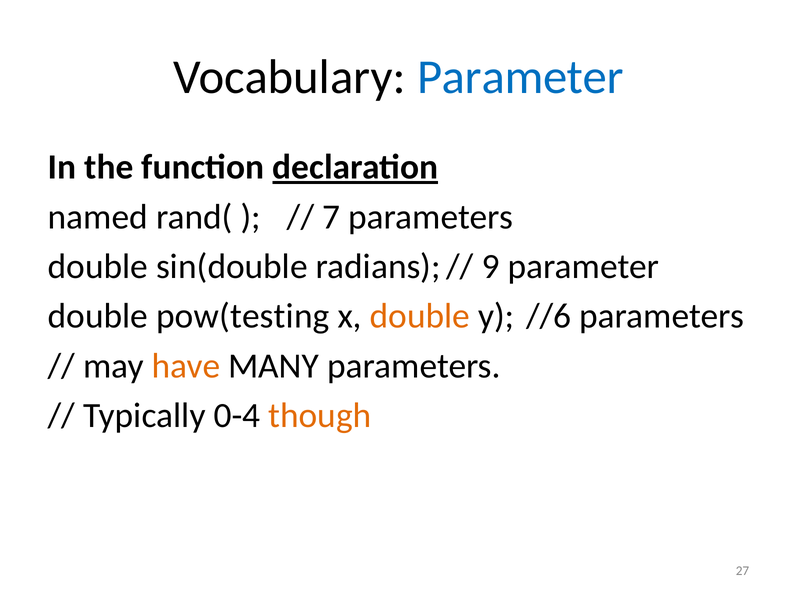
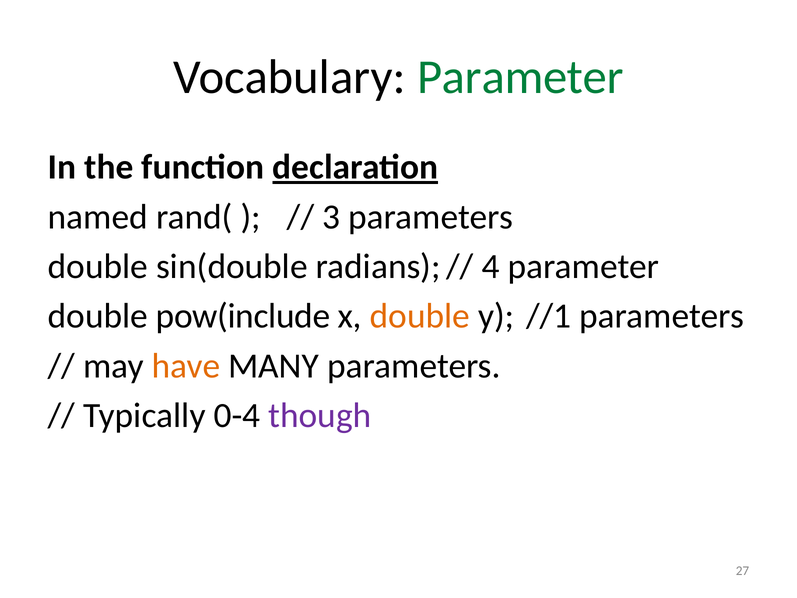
Parameter colour: blue -> green (520, 77)
7: 7 -> 3 (331, 217)
9: 9 -> 4 (491, 267)
pow(testing: pow(testing -> pow(include (243, 316)
//6: //6 -> //1 (549, 316)
though colour: orange -> purple (320, 415)
